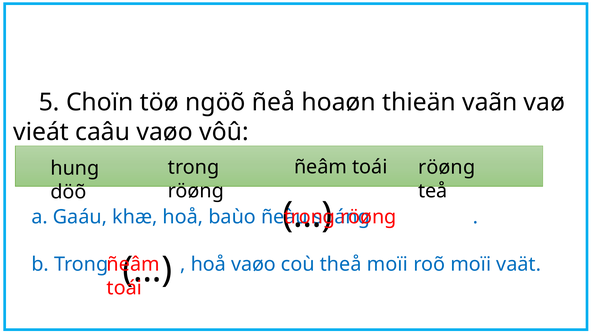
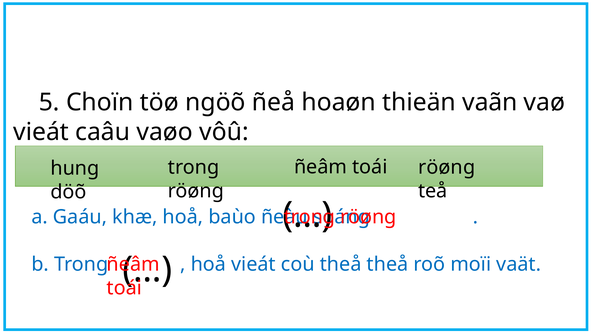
hoå vaøo: vaøo -> vieát (253, 264)
theå moïi: moïi -> theå (387, 264)
